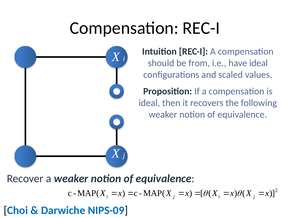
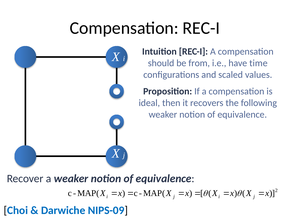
have ideal: ideal -> time (258, 63)
